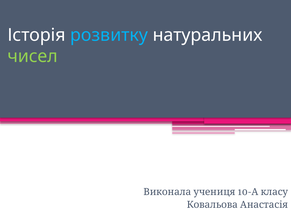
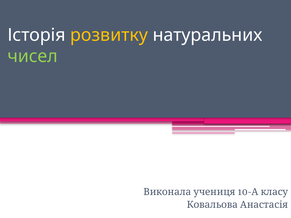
розвитку colour: light blue -> yellow (109, 35)
